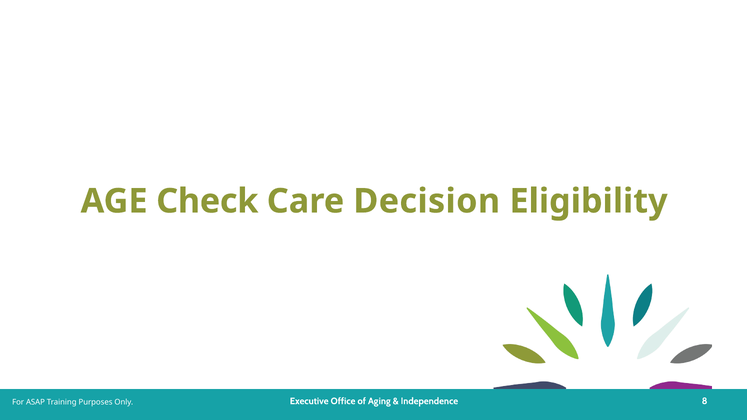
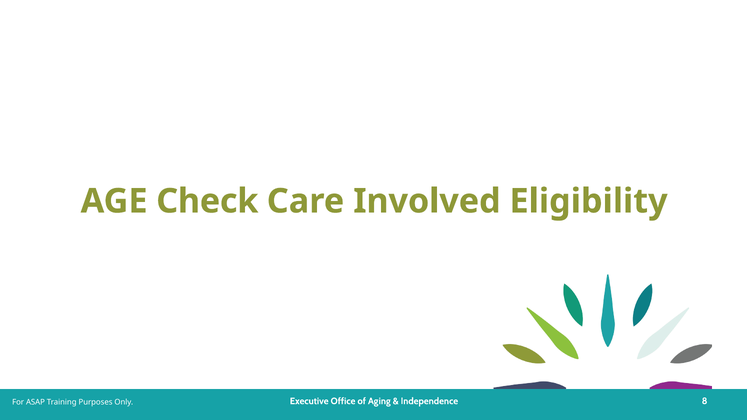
Decision: Decision -> Involved (427, 201)
